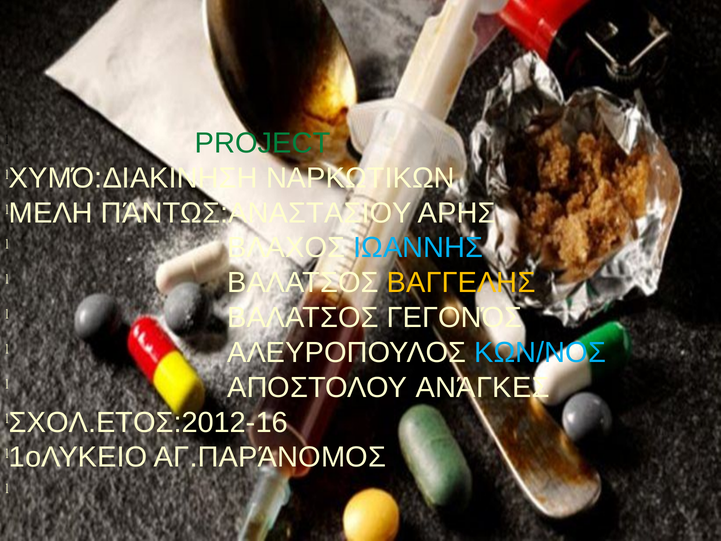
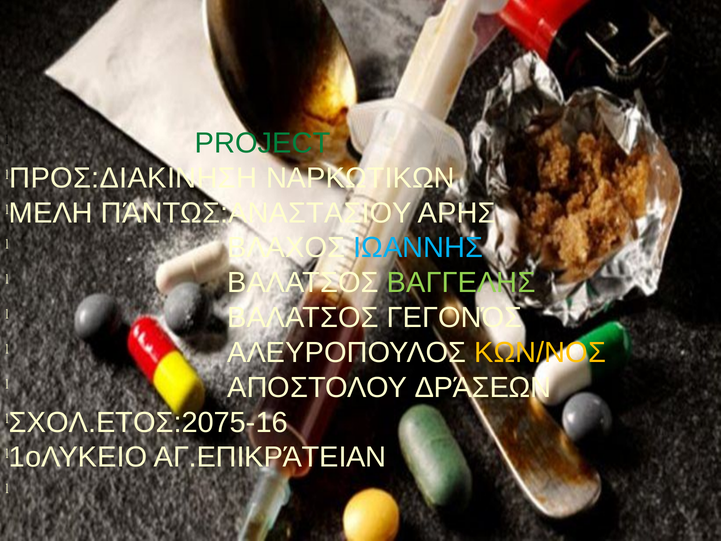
ΧΥΜΌ:ΔΙΑΚΙΝΗΣΗ: ΧΥΜΌ:ΔΙΑΚΙΝΗΣΗ -> ΠΡΟΣ:ΔΙΑΚΙΝΗΣΗ (133, 178)
ΒΑΓΓΕΛΗΣ colour: yellow -> light green (461, 283)
ΚΩΝ/ΝΟΣ colour: light blue -> yellow (540, 352)
ΑΝΆΓΚΕΣ: ΑΝΆΓΚΕΣ -> ΔΡΆΣΕΩΝ (483, 387)
ΣΧΟΛ.ΕΤΟΣ:2012-16: ΣΧΟΛ.ΕΤΟΣ:2012-16 -> ΣΧΟΛ.ΕΤΟΣ:2075-16 (148, 422)
ΑΓ.ΠΑΡΆΝΟΜΟΣ: ΑΓ.ΠΑΡΆΝΟΜΟΣ -> ΑΓ.ΕΠΙΚΡΆΤΕΙΑΝ (270, 457)
